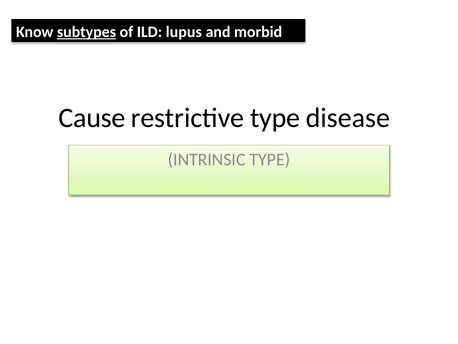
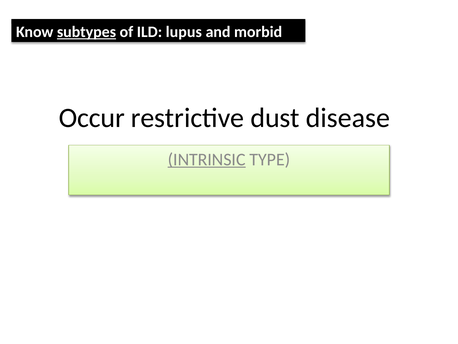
Cause: Cause -> Occur (92, 118)
restrictive type: type -> dust (275, 118)
INTRINSIC underline: none -> present (207, 159)
